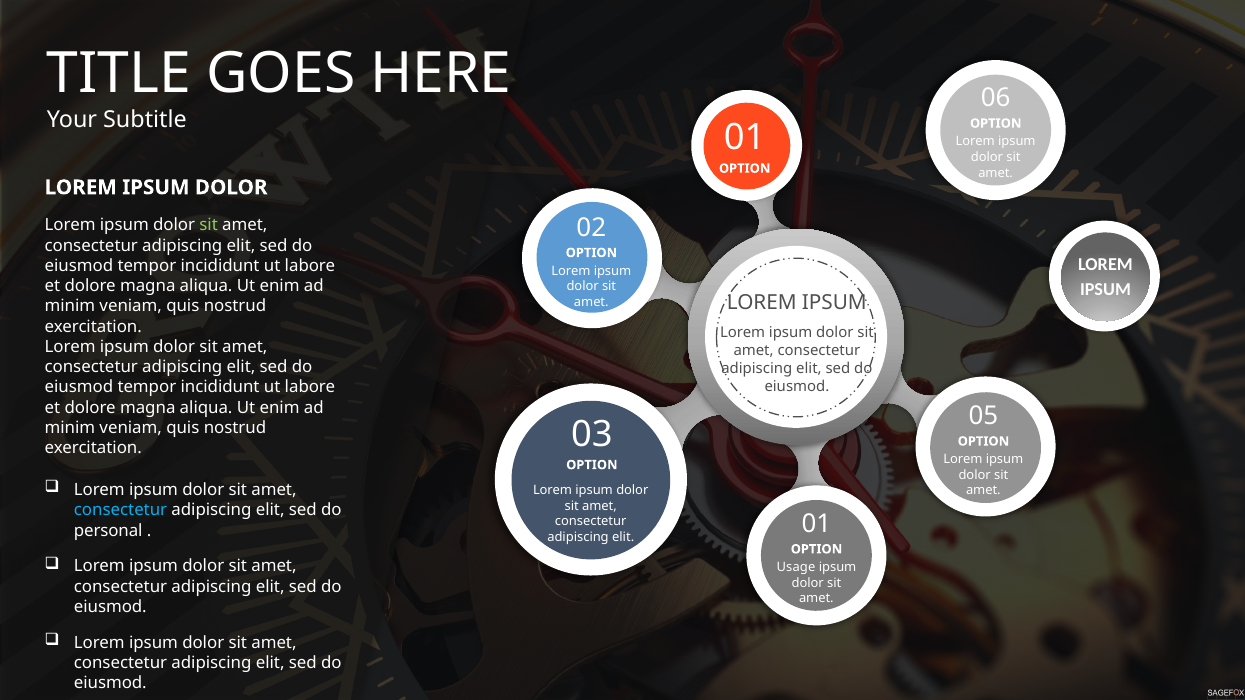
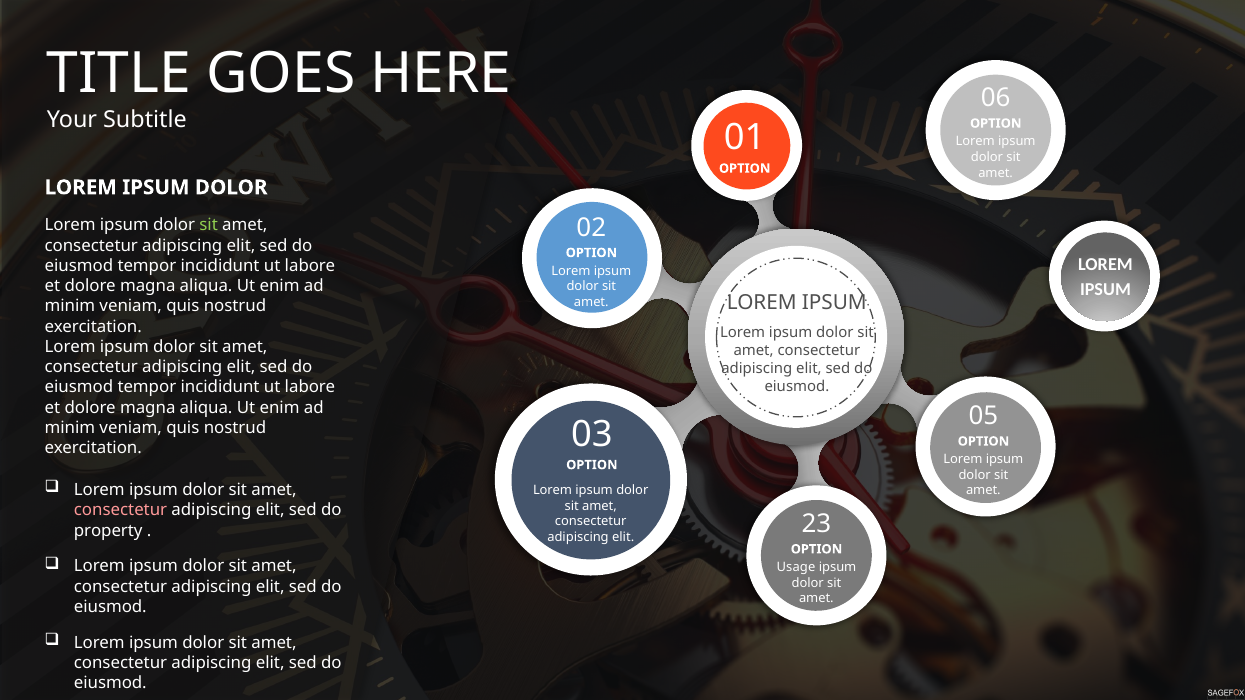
consectetur colour: light blue -> pink (121, 511)
personal: personal -> property (108, 531)
elit 01: 01 -> 23 (816, 524)
